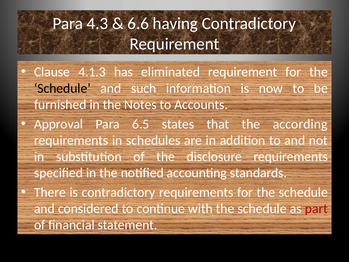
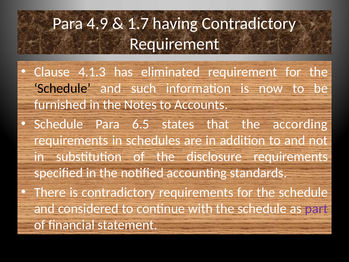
4.3: 4.3 -> 4.9 (97, 24)
6.6: 6.6 -> 1.7 (138, 24)
Approval: Approval -> Schedule (59, 124)
part colour: red -> purple (316, 208)
